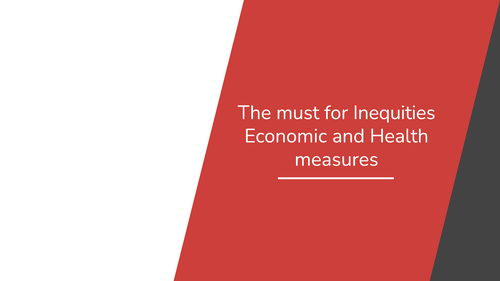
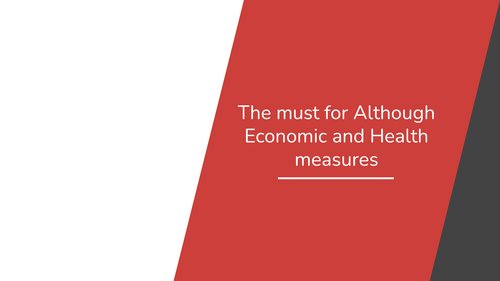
Inequities: Inequities -> Although (394, 113)
